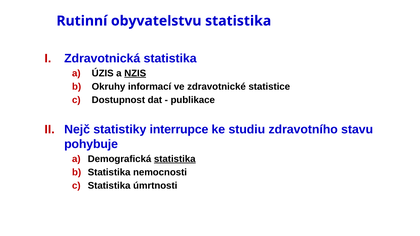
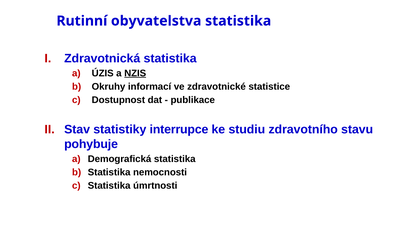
obyvatelstvu: obyvatelstvu -> obyvatelstva (156, 21)
Nejč: Nejč -> Stav (77, 129)
statistika underline: present -> none (175, 159)
